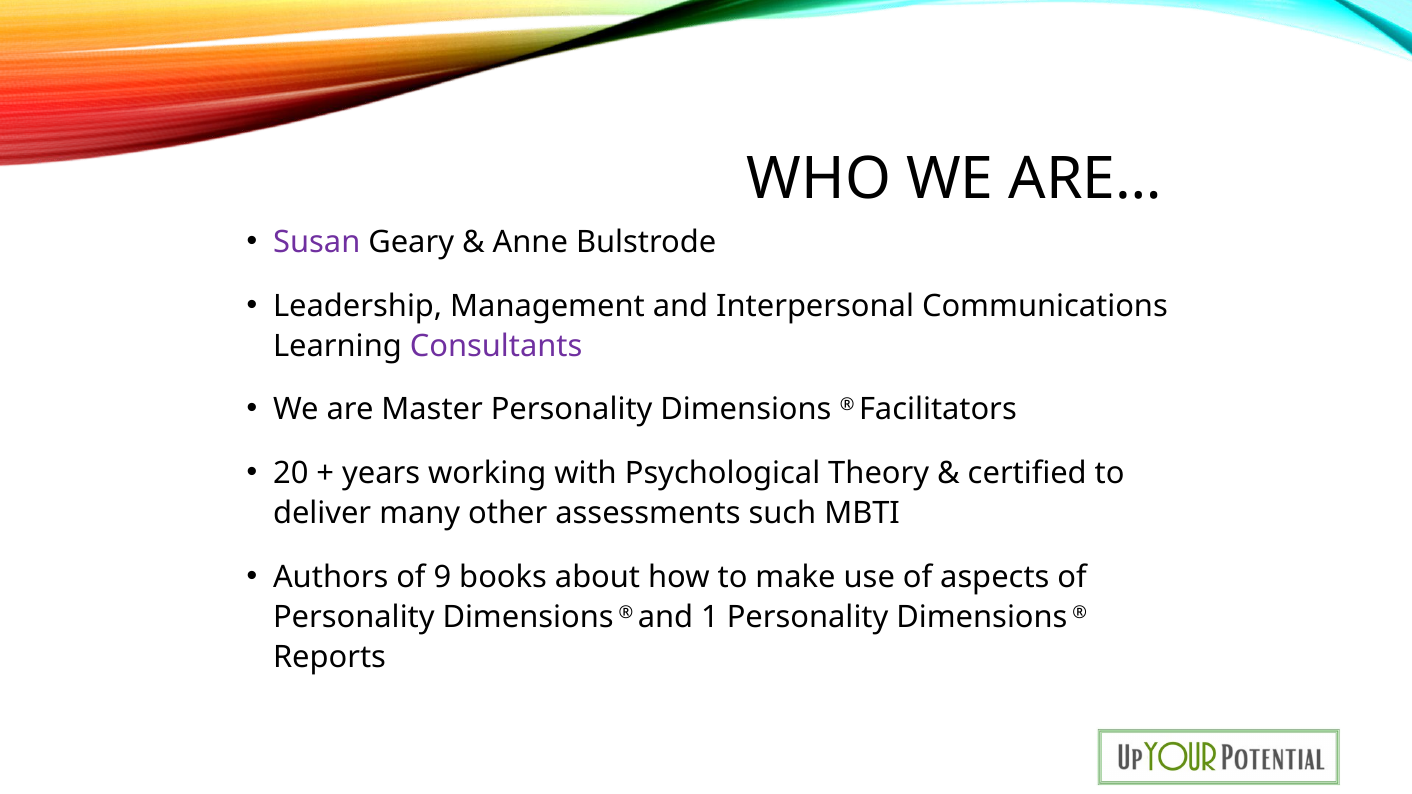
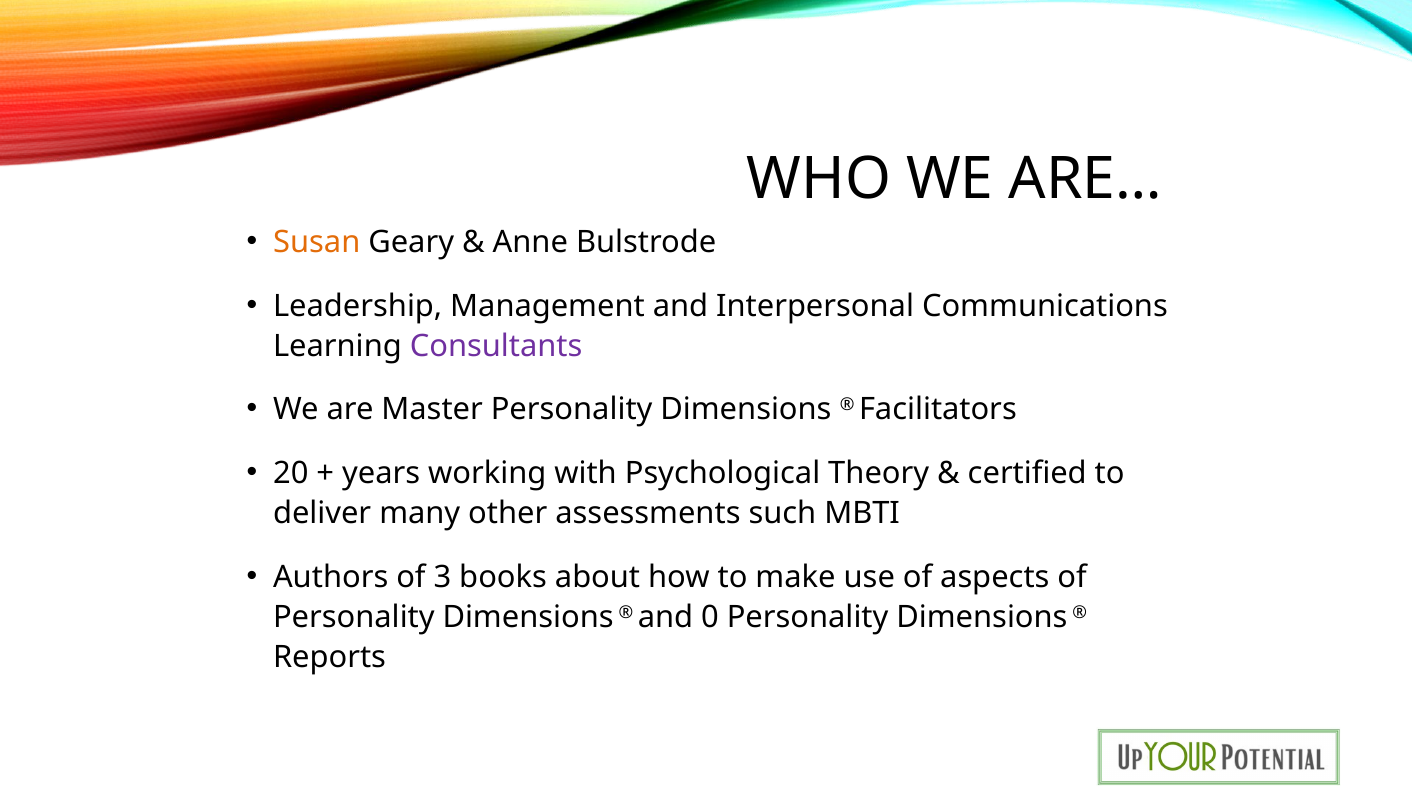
Susan colour: purple -> orange (317, 242)
9: 9 -> 3 (442, 577)
1: 1 -> 0 (710, 617)
